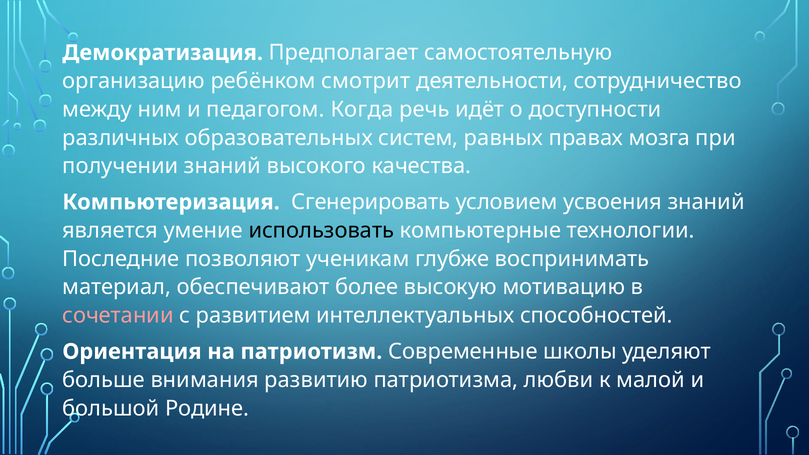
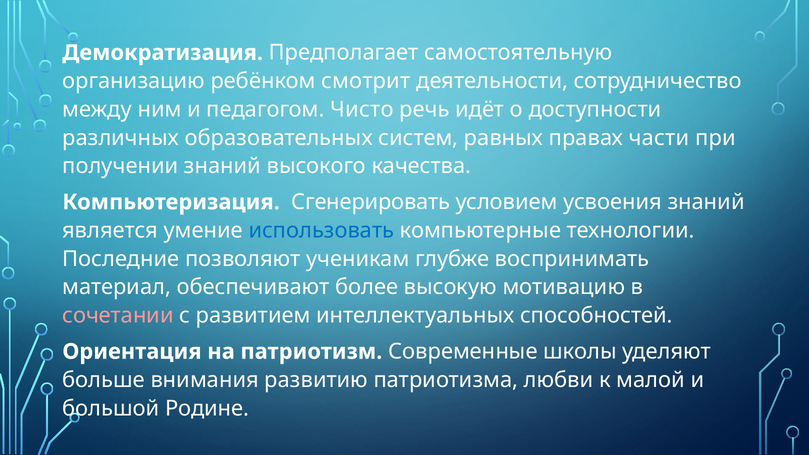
Когда: Когда -> Чисто (362, 109)
мозга: мозга -> части (659, 138)
использовать colour: black -> blue (321, 231)
